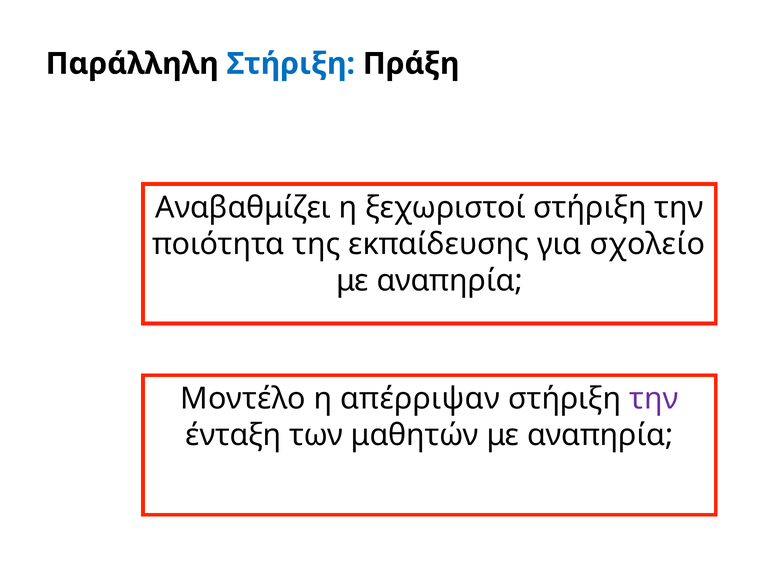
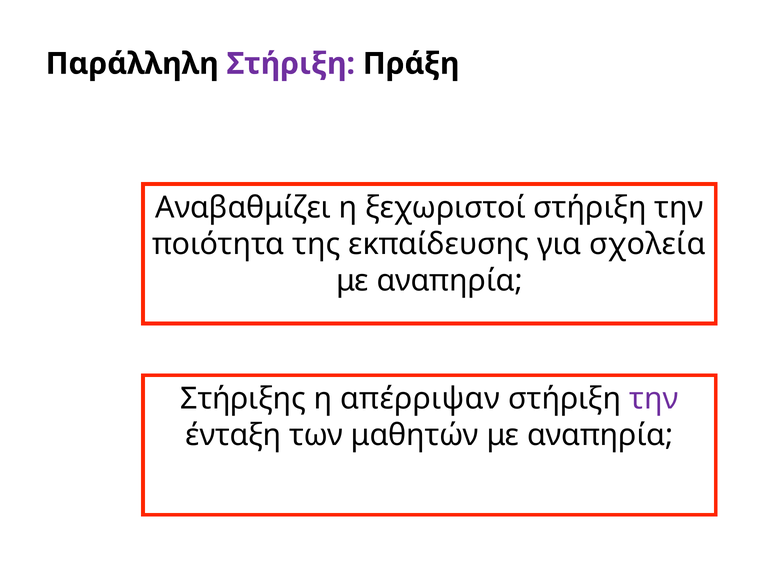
Στήριξη colour: blue -> purple (291, 64)
σχολείο: σχολείο -> σχολεία (648, 244)
Μοντέλο: Μοντέλο -> Στήριξης (243, 399)
